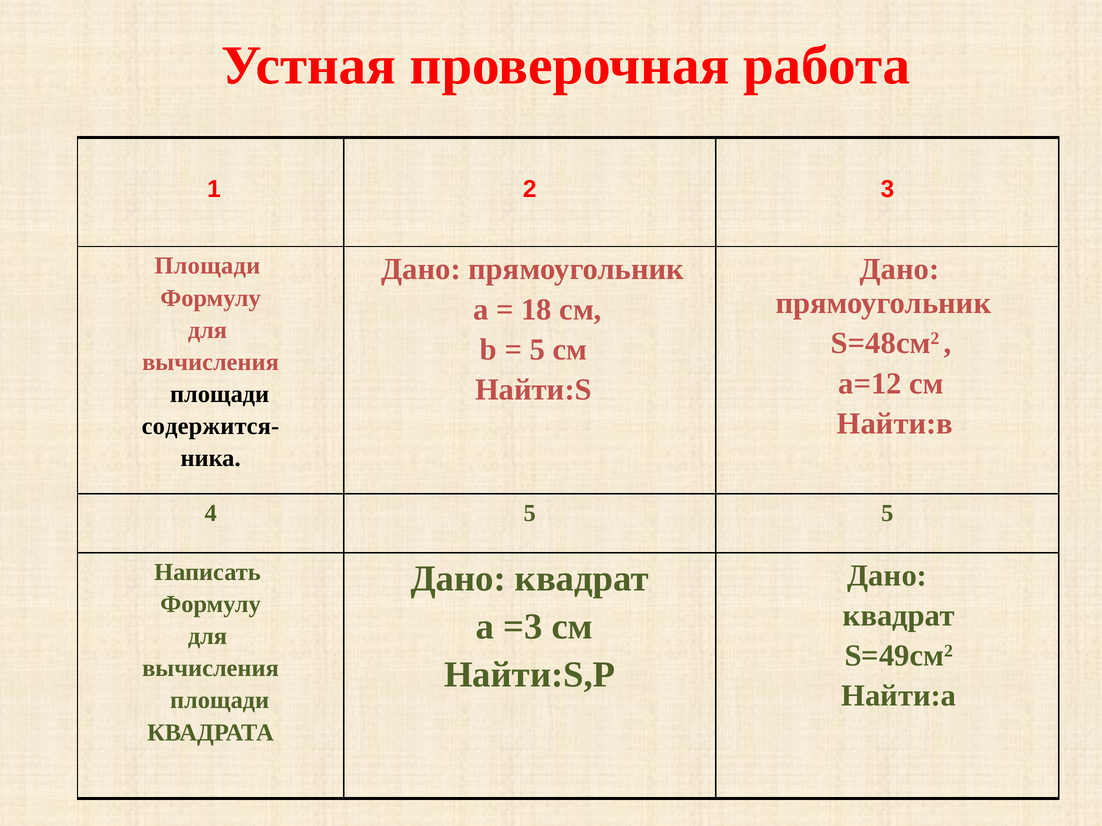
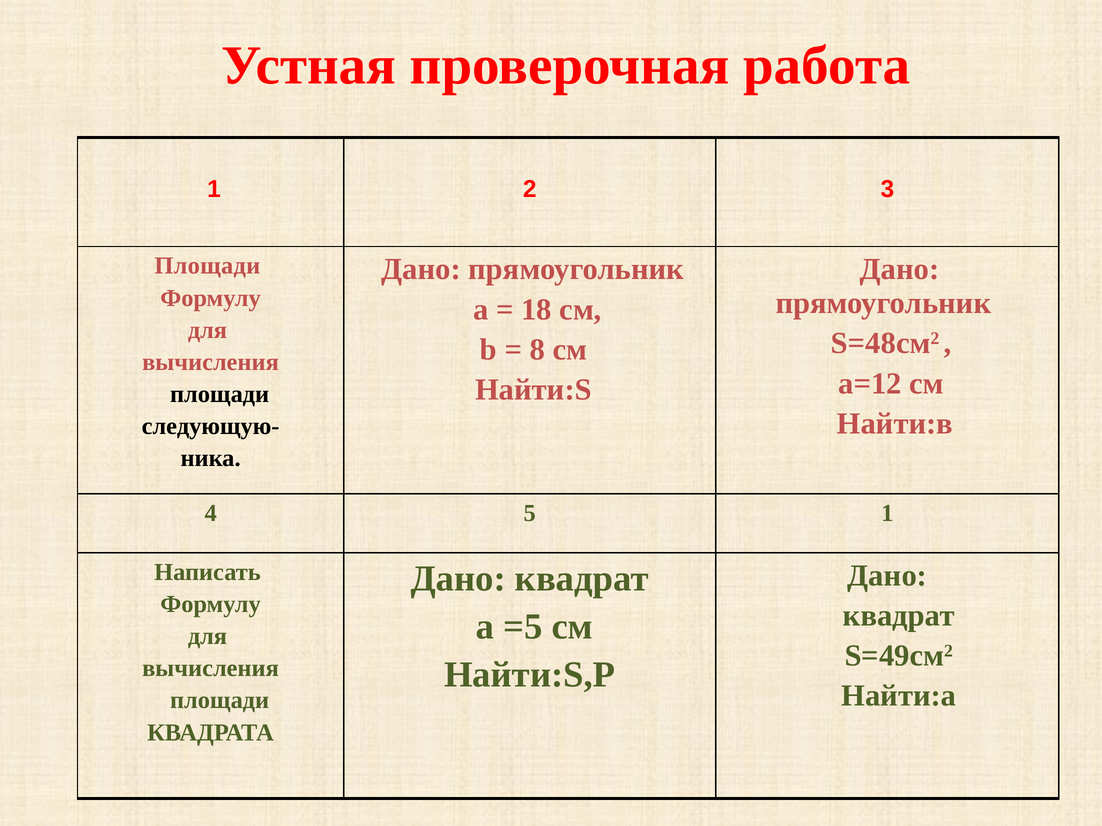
5: 5 -> 8 (537, 350)
содержится-: содержится- -> следующую- (211, 427)
5 5: 5 -> 1 (887, 513)
=3: =3 -> =5 (523, 627)
